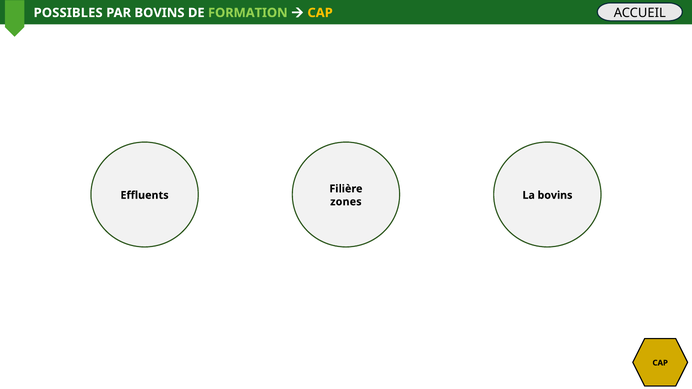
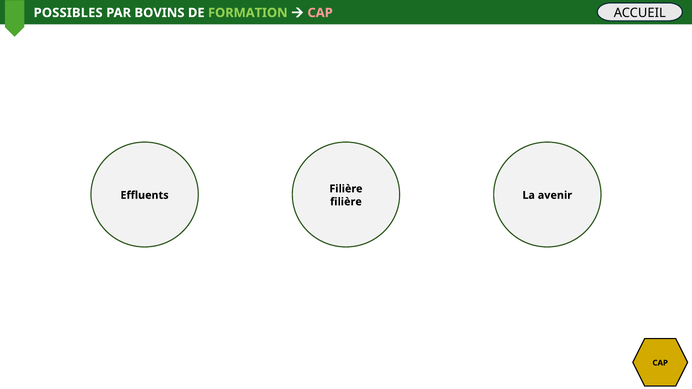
CAP colour: yellow -> pink (320, 13)
La bovins: bovins -> avenir (555, 195)
zones: zones -> filière (346, 202)
